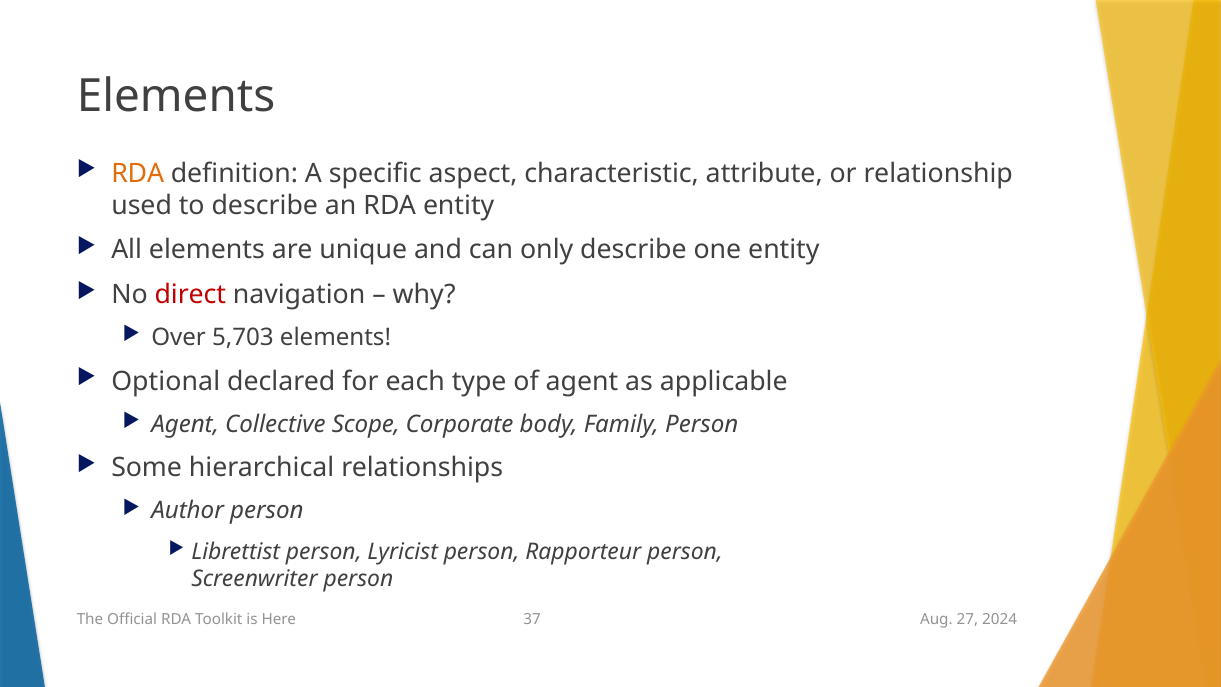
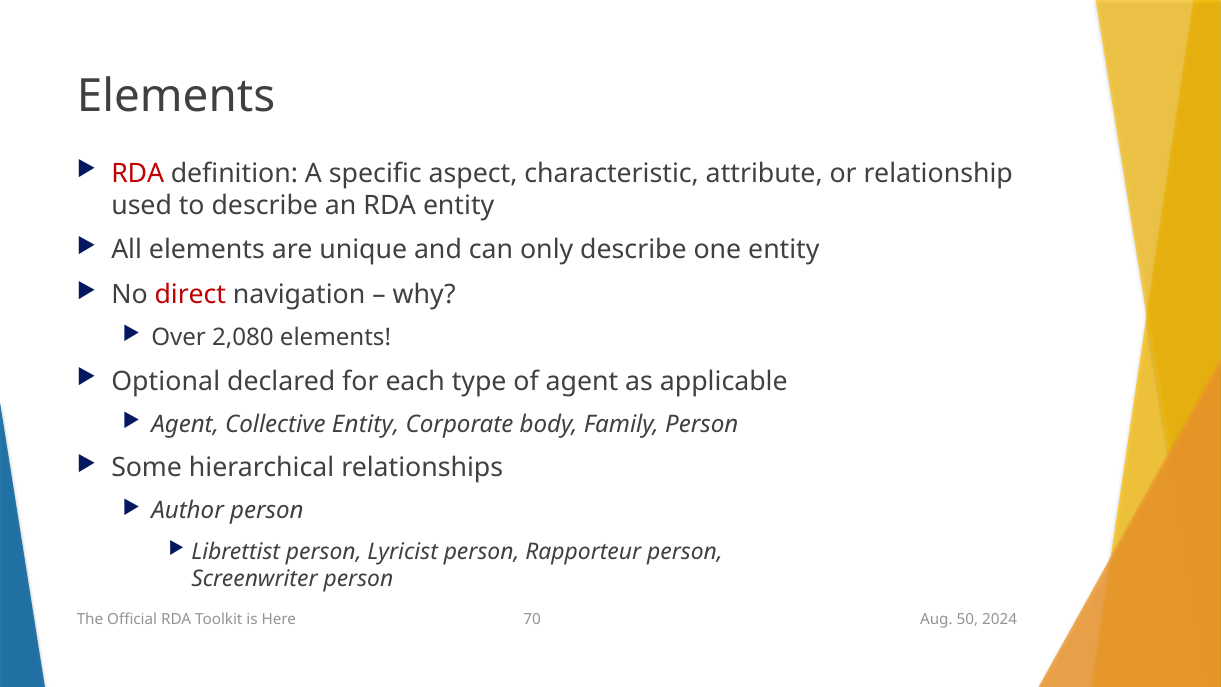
RDA colour: orange -> red (138, 173)
5,703: 5,703 -> 2,080 (243, 338)
Collective Scope: Scope -> Entity (366, 424)
37: 37 -> 70 (532, 620)
27: 27 -> 50 (967, 620)
